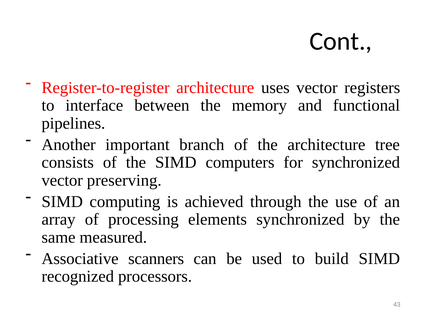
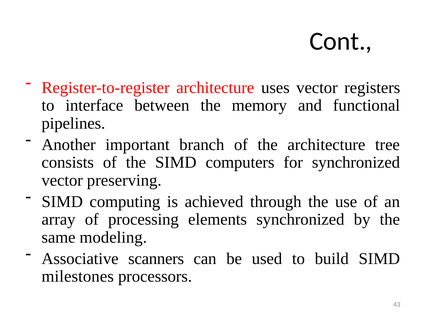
measured: measured -> modeling (113, 238)
recognized: recognized -> milestones (78, 277)
